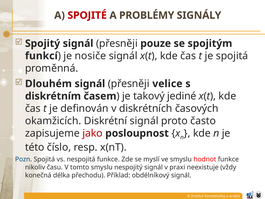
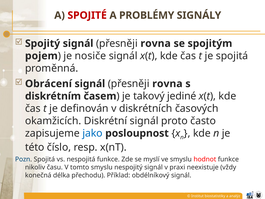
Spojitý signál přesněji pouze: pouze -> rovna (156, 43)
funkcí: funkcí -> pojem (41, 56)
Dlouhém: Dlouhém -> Obrácení (48, 84)
velice: velice -> rovna (167, 84)
jako colour: red -> blue (92, 133)
